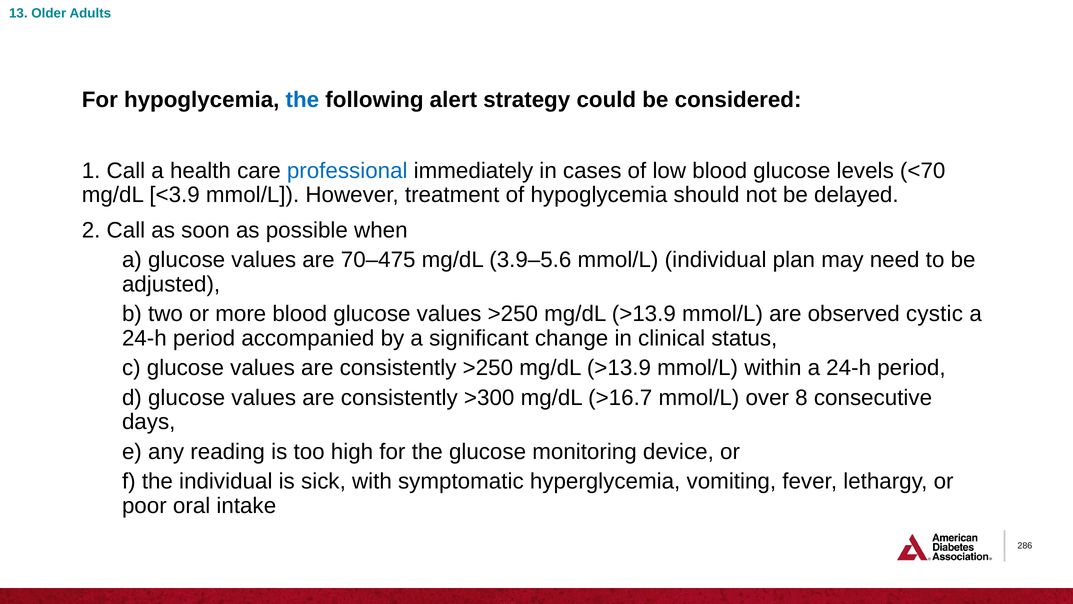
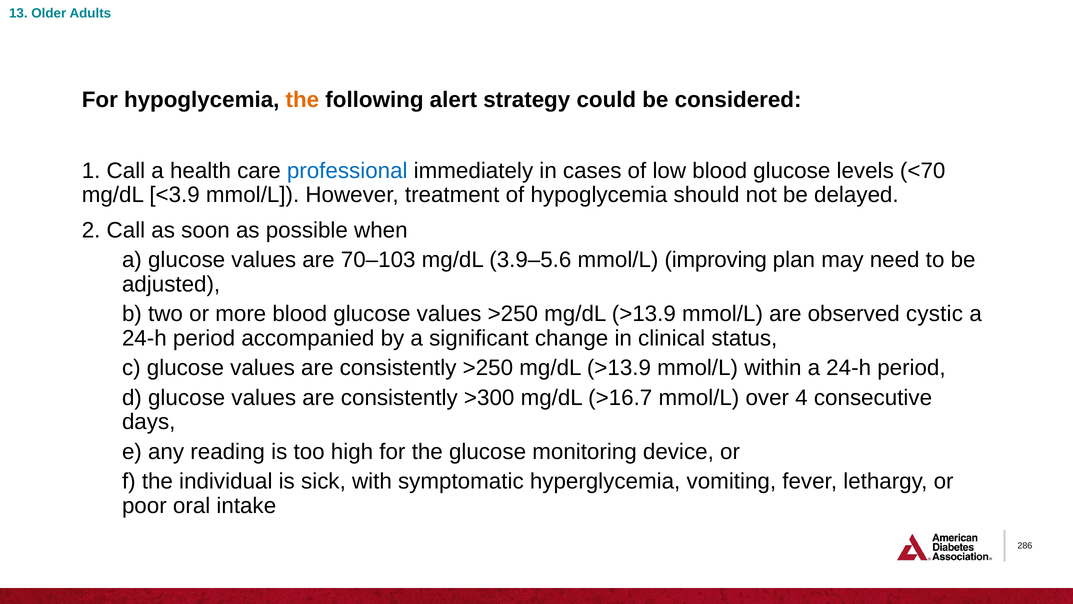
the colour: blue -> orange (302, 100)
70–475: 70–475 -> 70–103 (378, 260)
mmol/L individual: individual -> improving (716, 260)
8: 8 -> 4 (801, 397)
